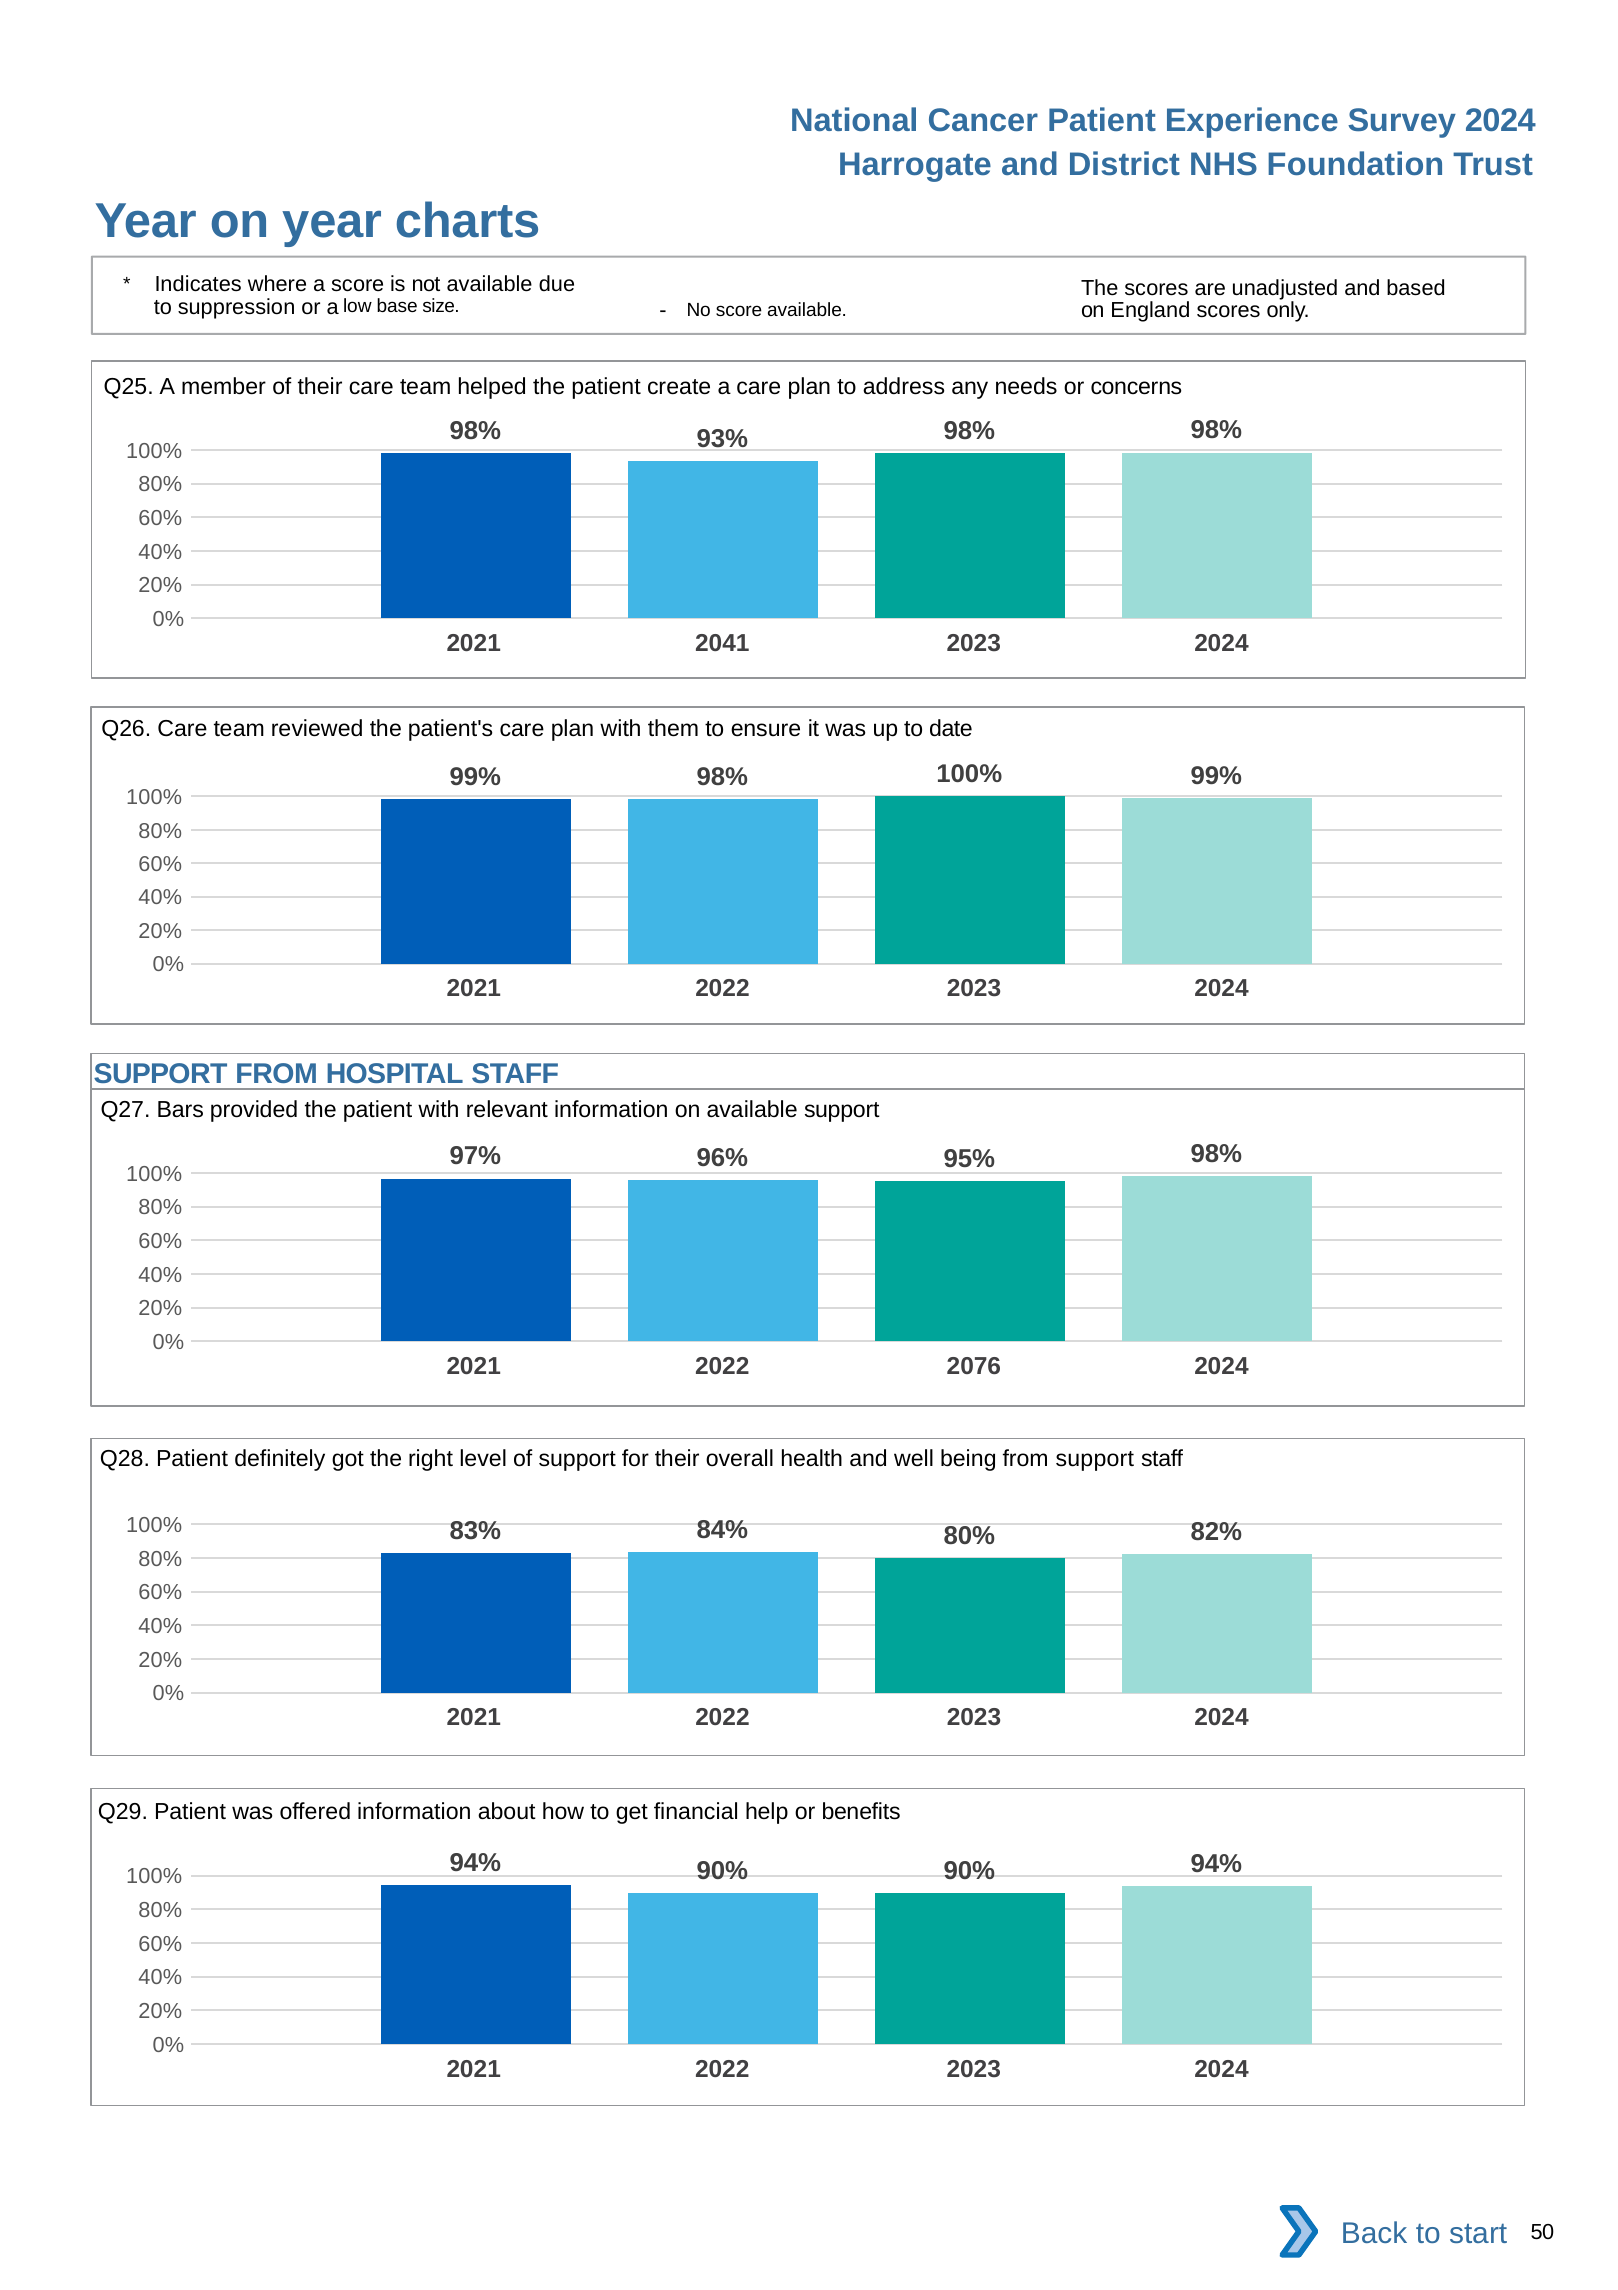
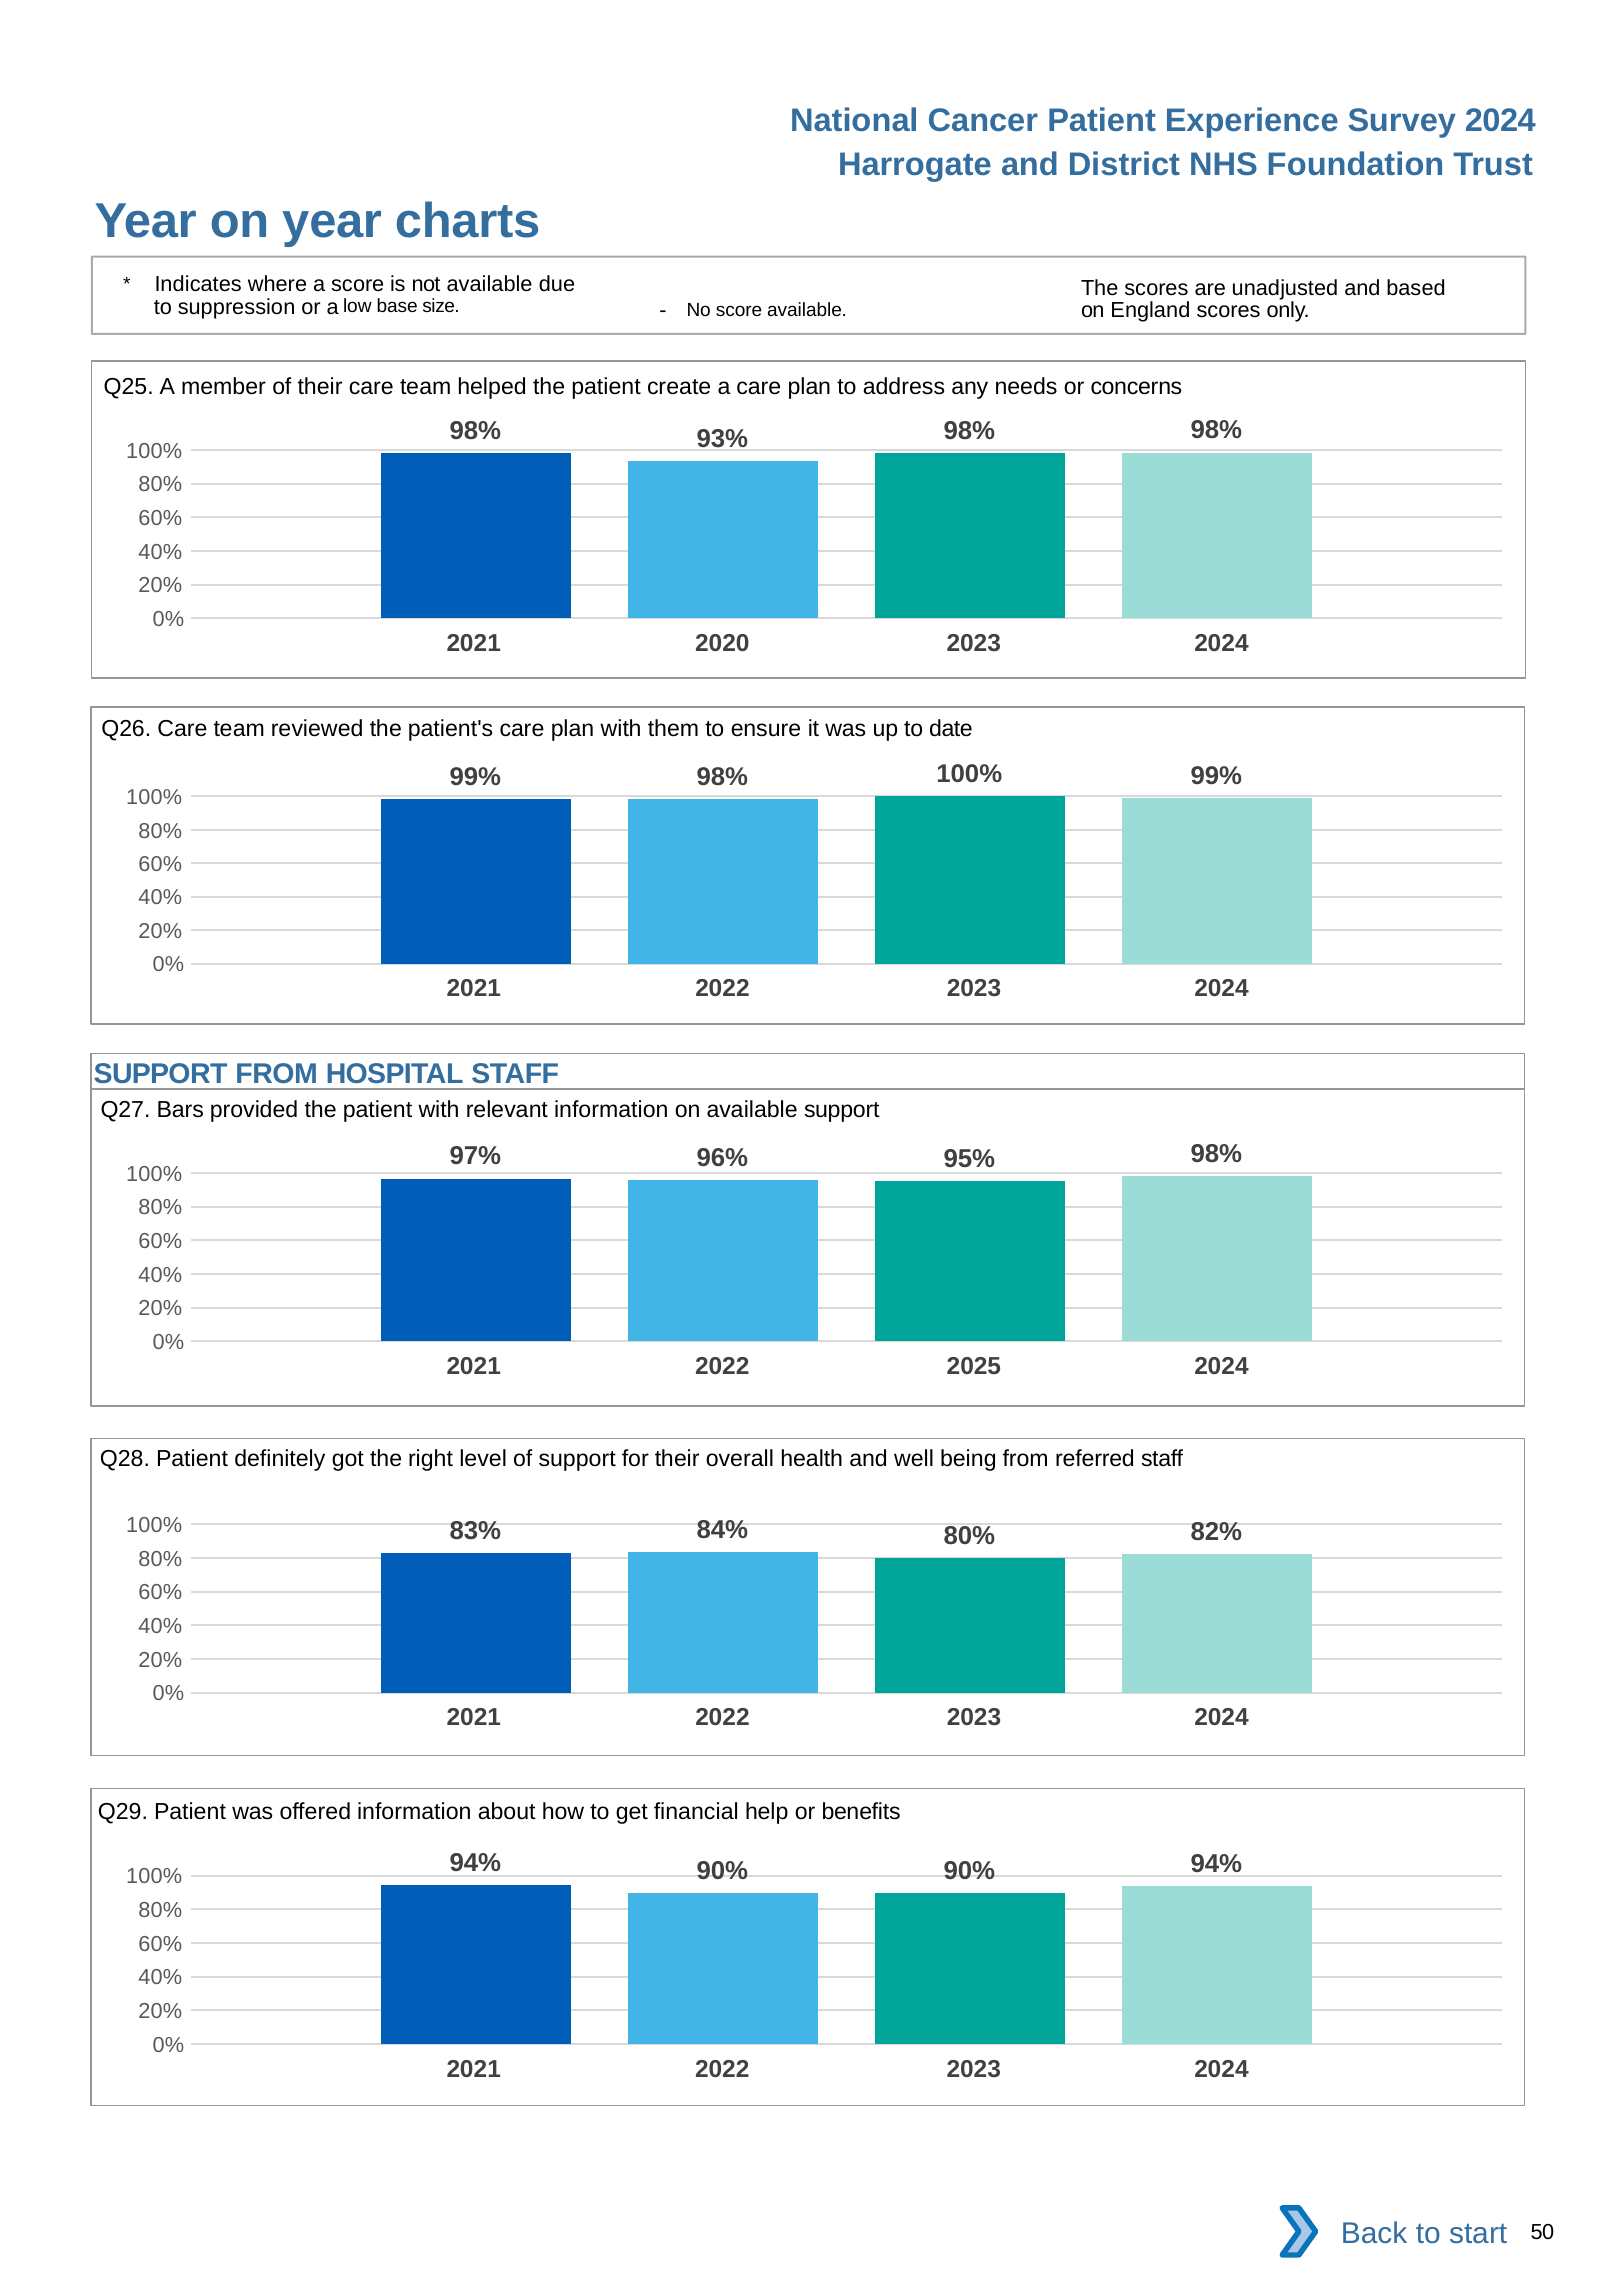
2041: 2041 -> 2020 (722, 643)
2076: 2076 -> 2025 (974, 1367)
from support: support -> referred (1095, 1459)
